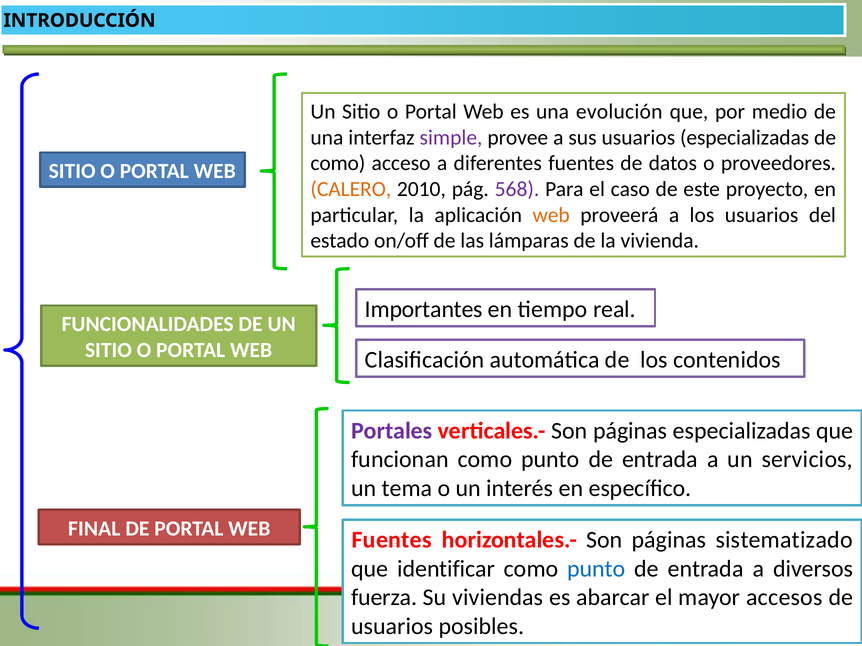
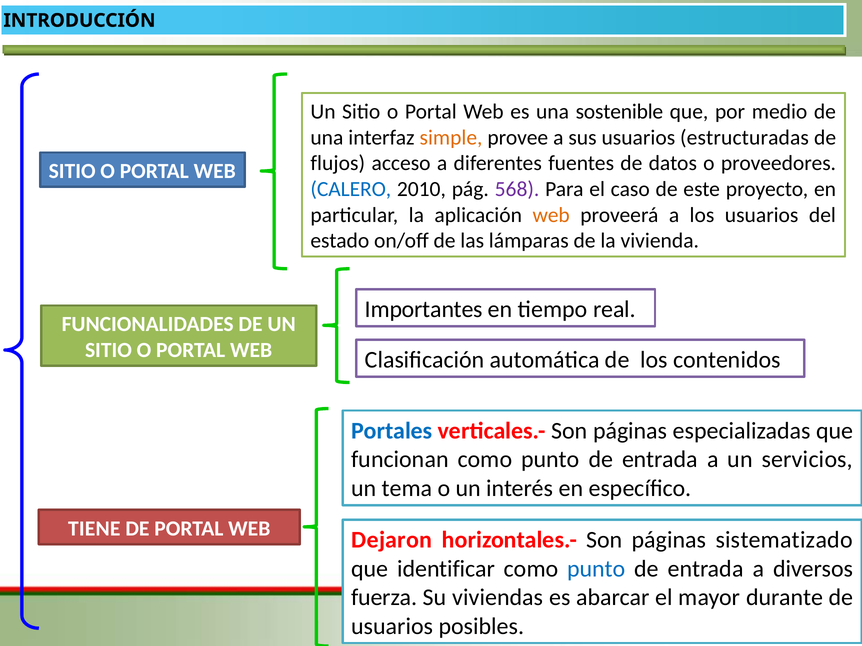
evolución: evolución -> sostenible (619, 112)
simple colour: purple -> orange (451, 138)
usuarios especializadas: especializadas -> estructuradas (744, 138)
como: como -> flujos (338, 163)
CALERO colour: orange -> blue (351, 189)
Portales colour: purple -> blue (392, 431)
FINAL: FINAL -> TIENE (94, 529)
Fuentes: Fuentes -> Dejaron (392, 540)
accesos: accesos -> durante (785, 598)
